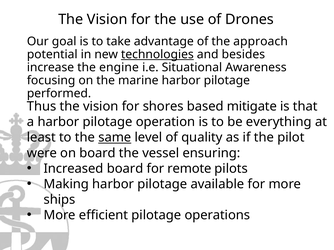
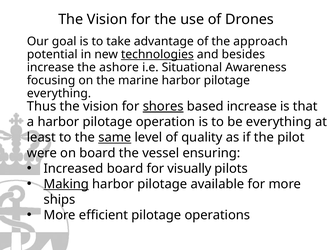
engine: engine -> ashore (119, 67)
performed: performed -> everything (59, 94)
shores underline: none -> present (163, 107)
based mitigate: mitigate -> increase (252, 107)
remote: remote -> visually (189, 169)
Making underline: none -> present (66, 184)
